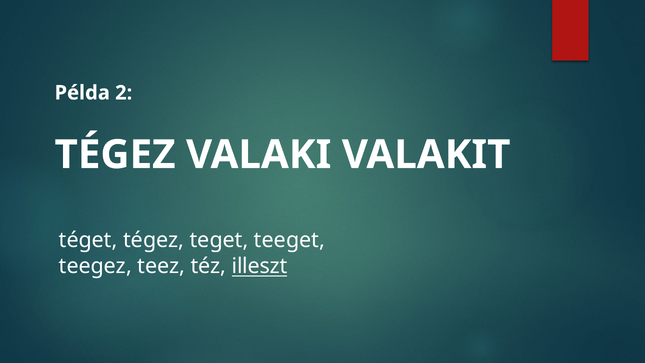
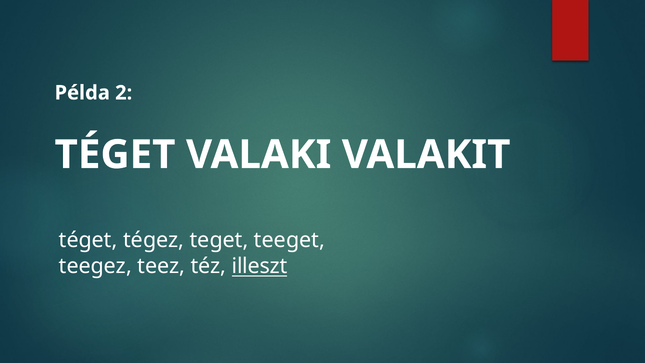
TÉGEZ: TÉGEZ -> TÉGET (115, 155)
